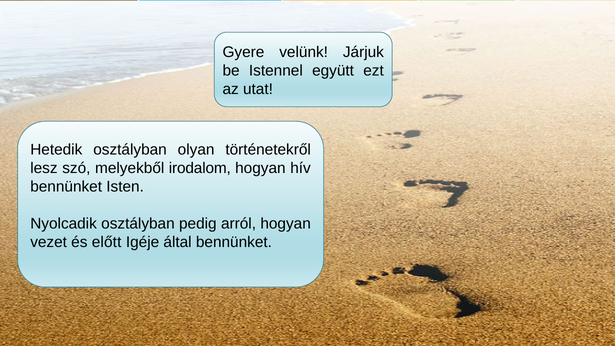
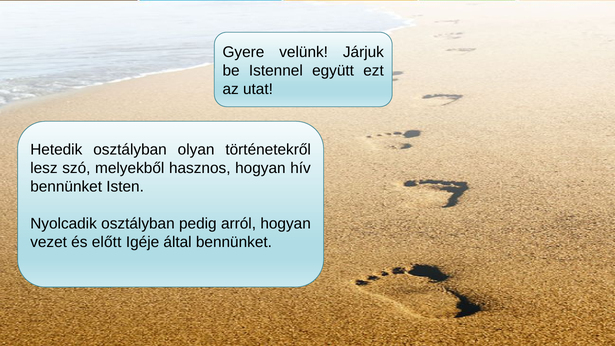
irodalom: irodalom -> hasznos (200, 168)
